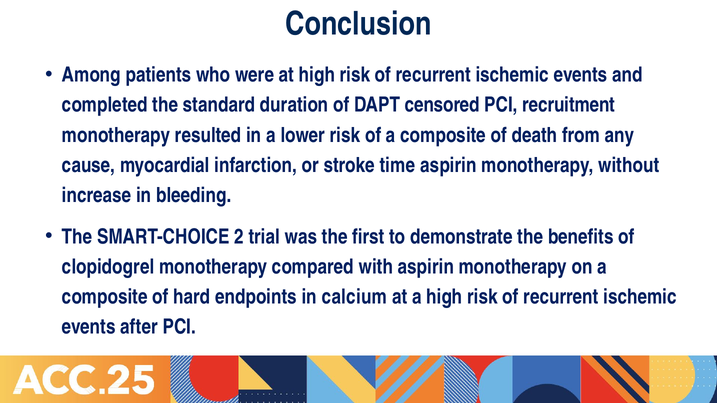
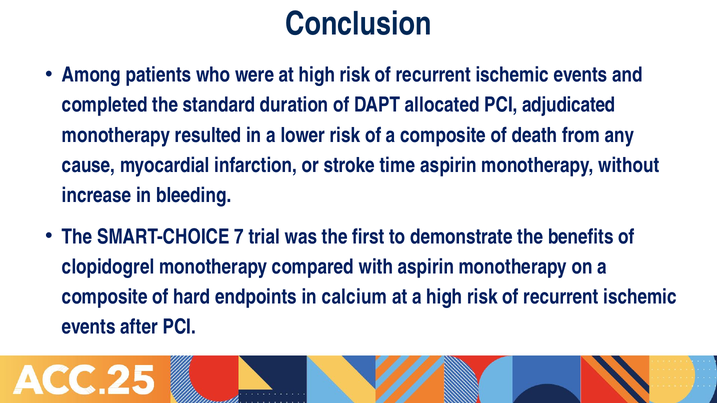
censored: censored -> allocated (442, 105)
recruitment: recruitment -> adjudicated (569, 105)
2: 2 -> 7 (239, 237)
